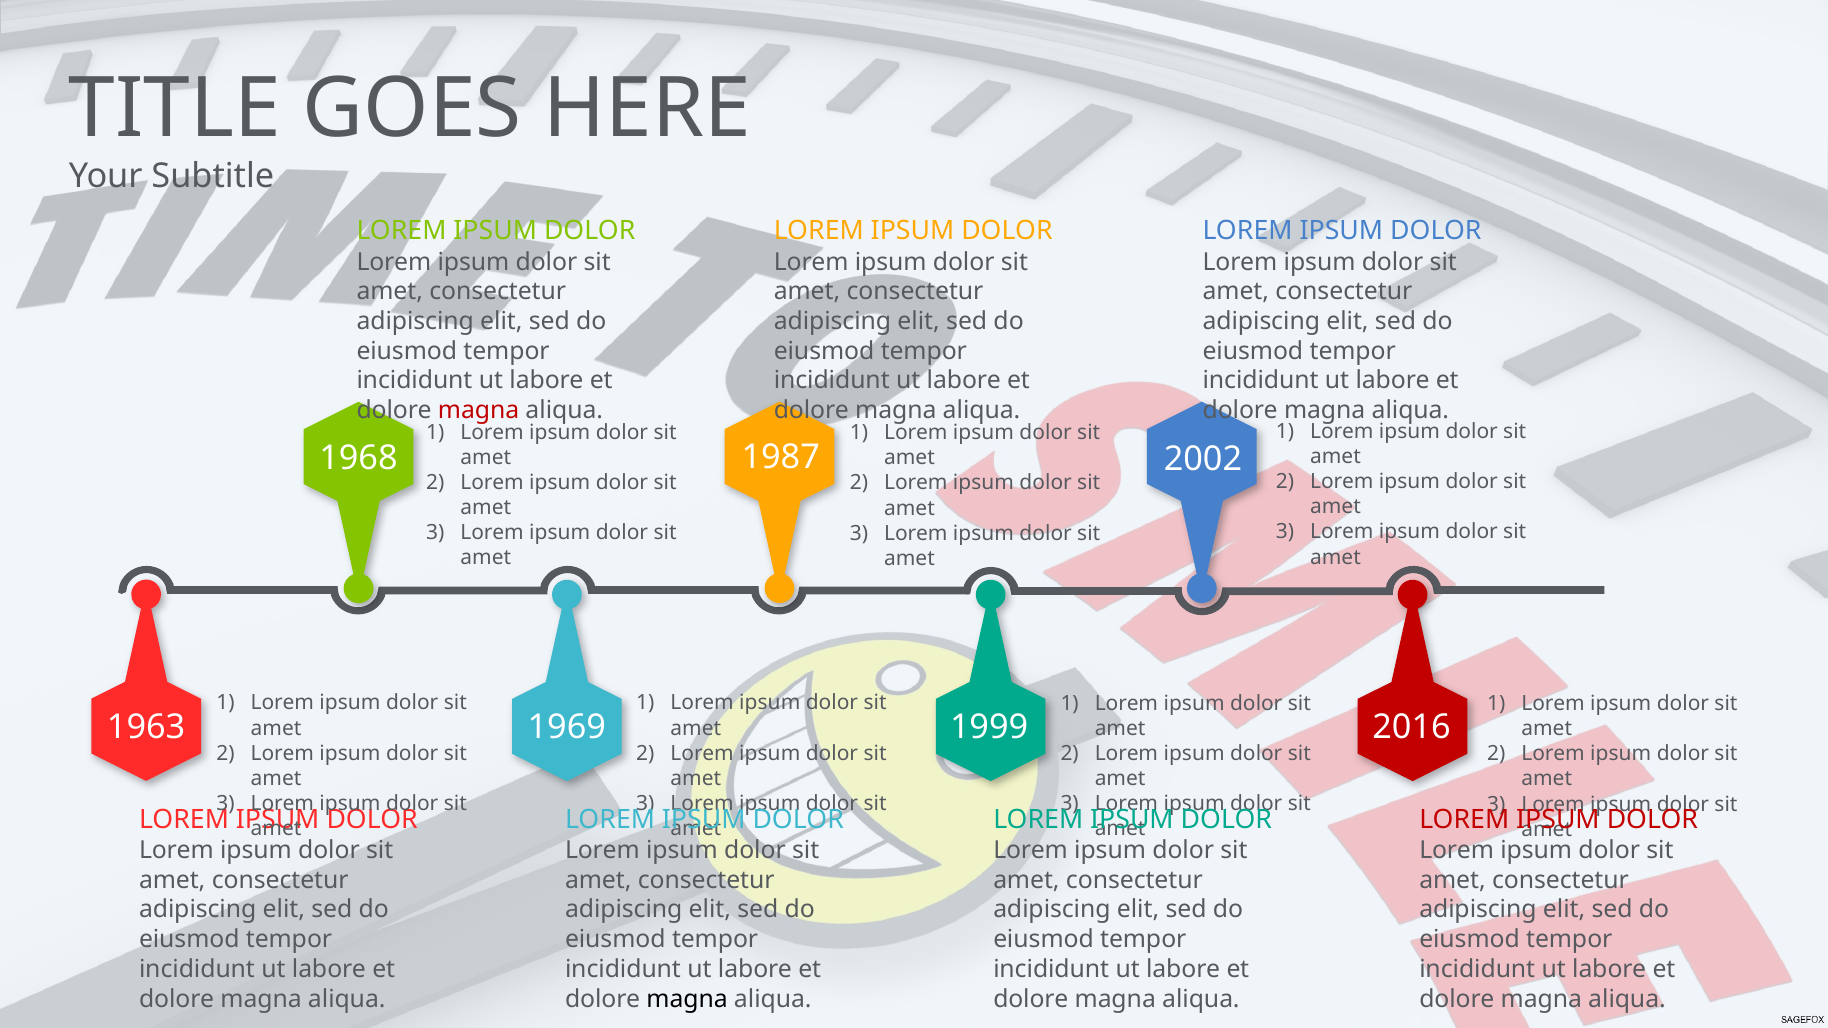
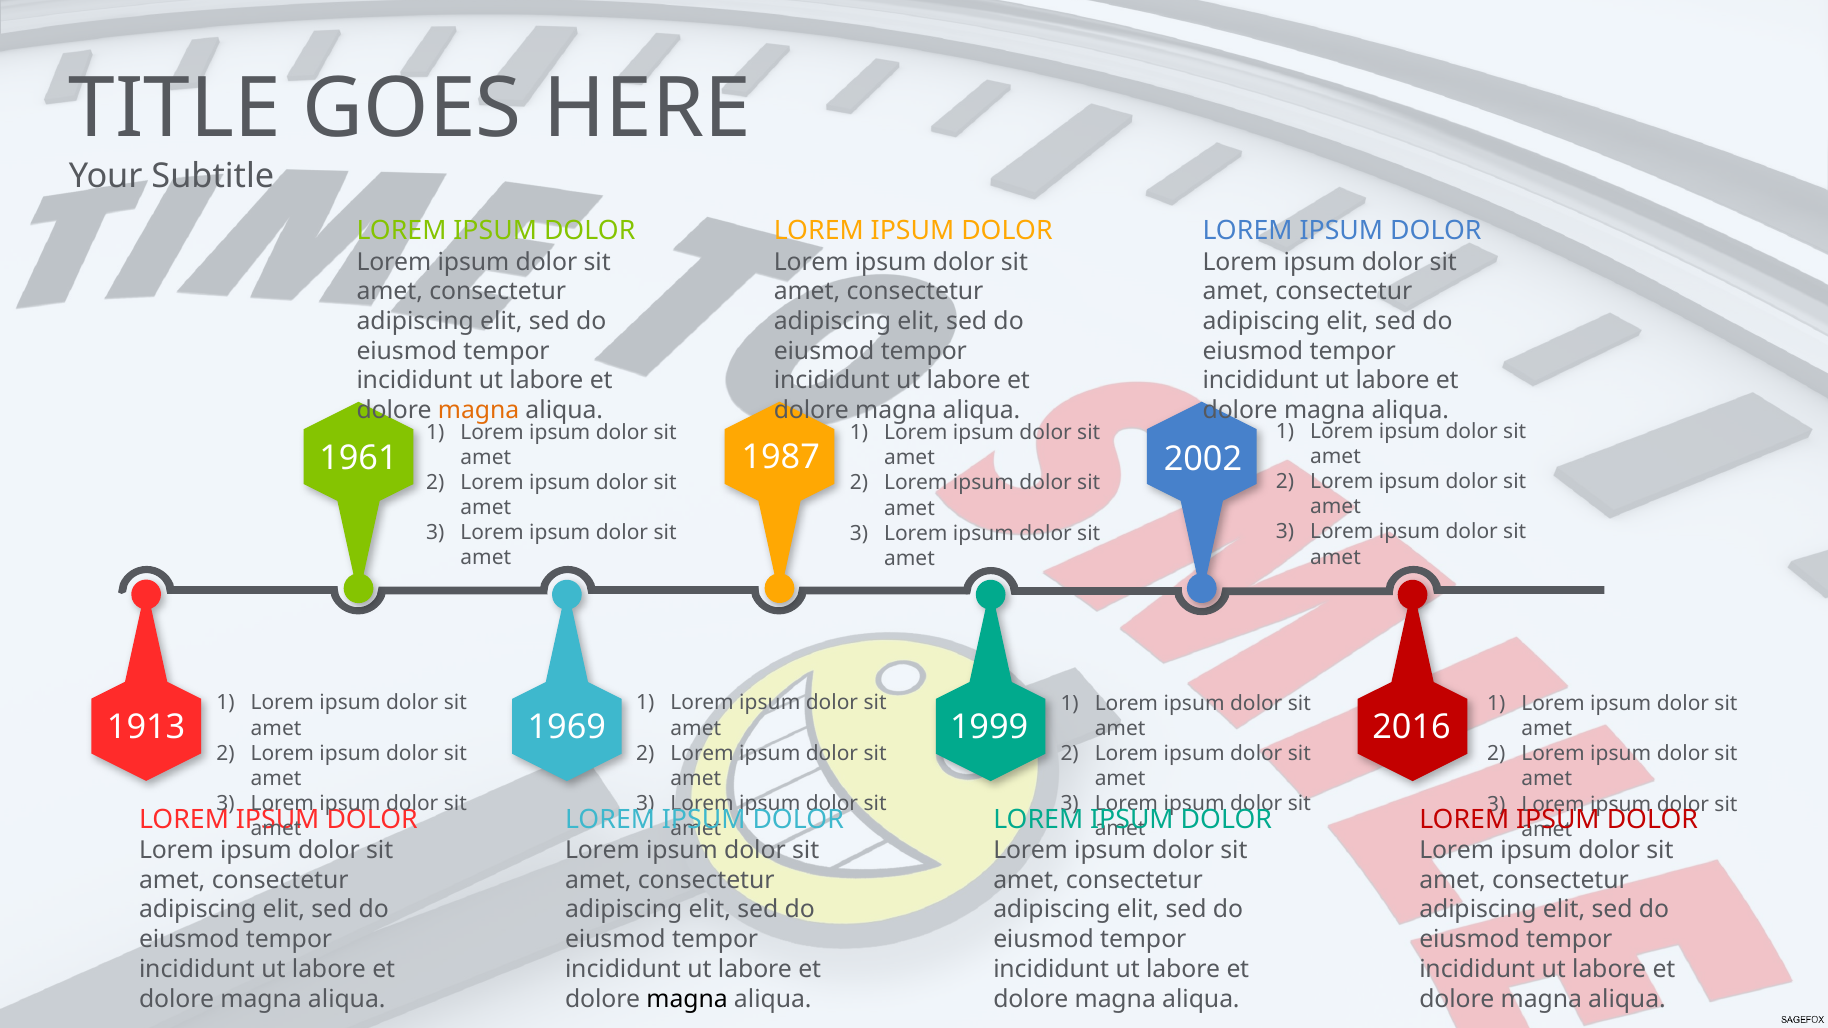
magna colour: red -> orange (479, 411)
1968: 1968 -> 1961 (359, 458)
1963: 1963 -> 1913 (146, 728)
